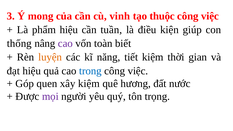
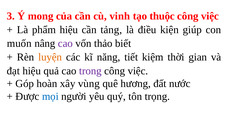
tuần: tuần -> tảng (111, 30)
thống: thống -> muốn (19, 43)
toàn: toàn -> thảo (103, 43)
trong colour: blue -> purple (90, 71)
quen: quen -> hoàn (47, 84)
xây kiệm: kiệm -> vùng (89, 84)
mọi colour: purple -> blue (50, 96)
